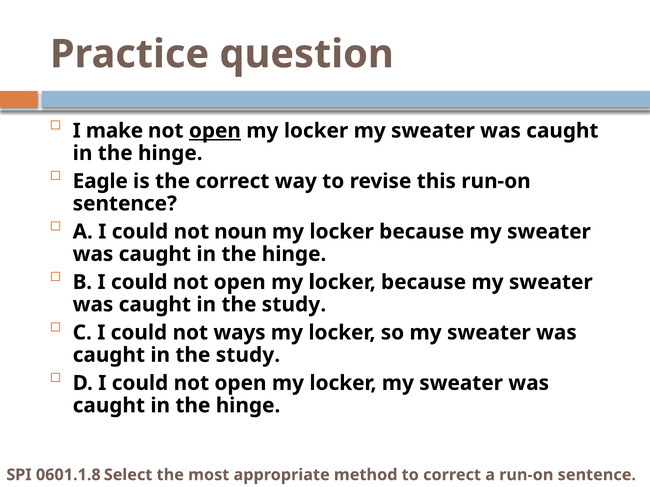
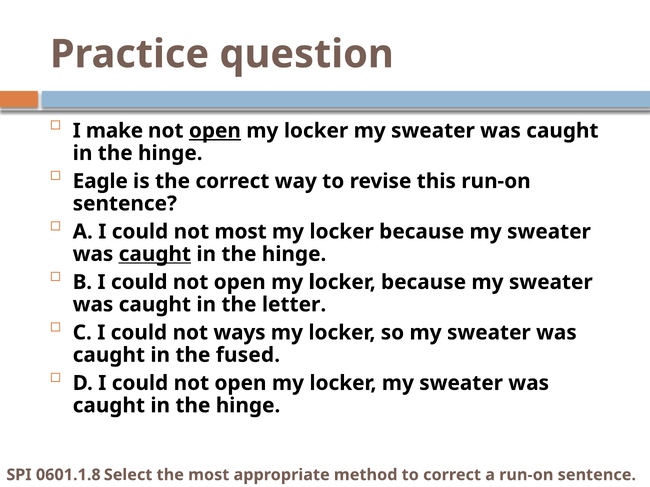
not noun: noun -> most (241, 232)
caught underline: none -> present (155, 254)
study: study -> letter (294, 305)
study: study -> fused (248, 355)
